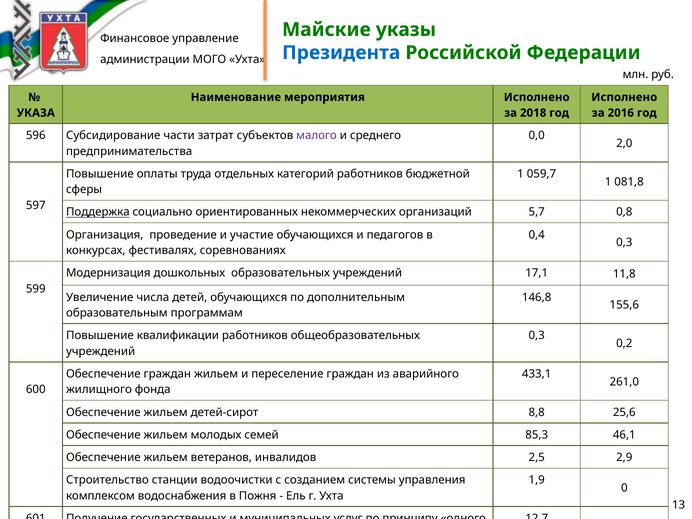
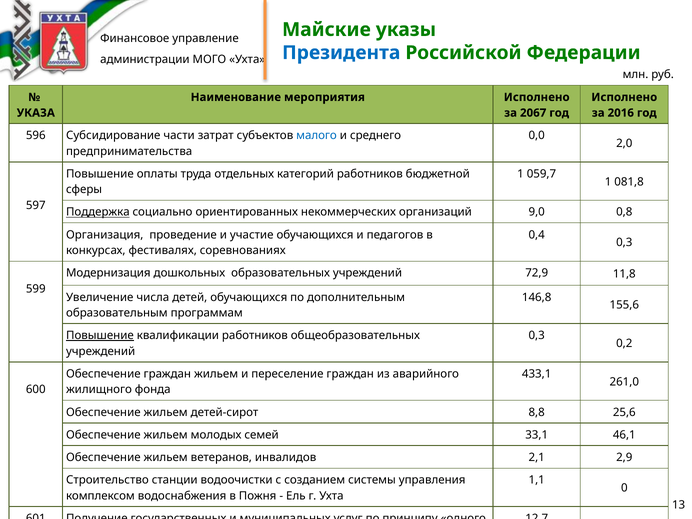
2018: 2018 -> 2067 (533, 113)
малого colour: purple -> blue (317, 136)
5,7: 5,7 -> 9,0 (537, 212)
17,1: 17,1 -> 72,9 (537, 273)
Повышение underline: none -> present (100, 336)
85,3: 85,3 -> 33,1 (537, 435)
2,5: 2,5 -> 2,1 (537, 458)
1,9: 1,9 -> 1,1 (537, 480)
